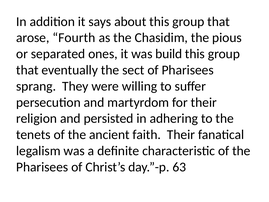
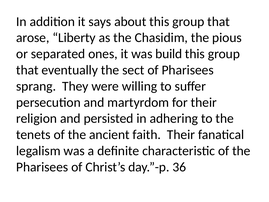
Fourth: Fourth -> Liberty (74, 38)
63: 63 -> 36 (179, 167)
